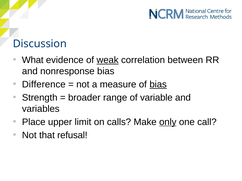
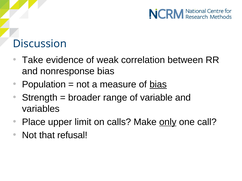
What: What -> Take (33, 60)
weak underline: present -> none (108, 60)
Difference: Difference -> Population (44, 85)
